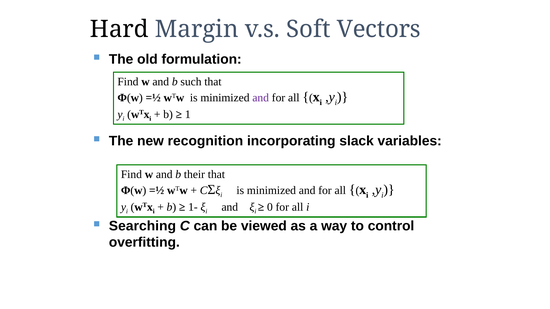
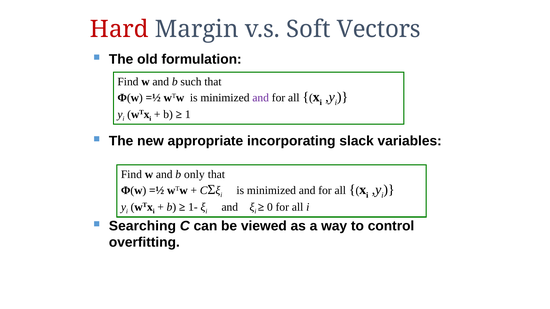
Hard colour: black -> red (119, 29)
recognition: recognition -> appropriate (205, 141)
their: their -> only (194, 175)
